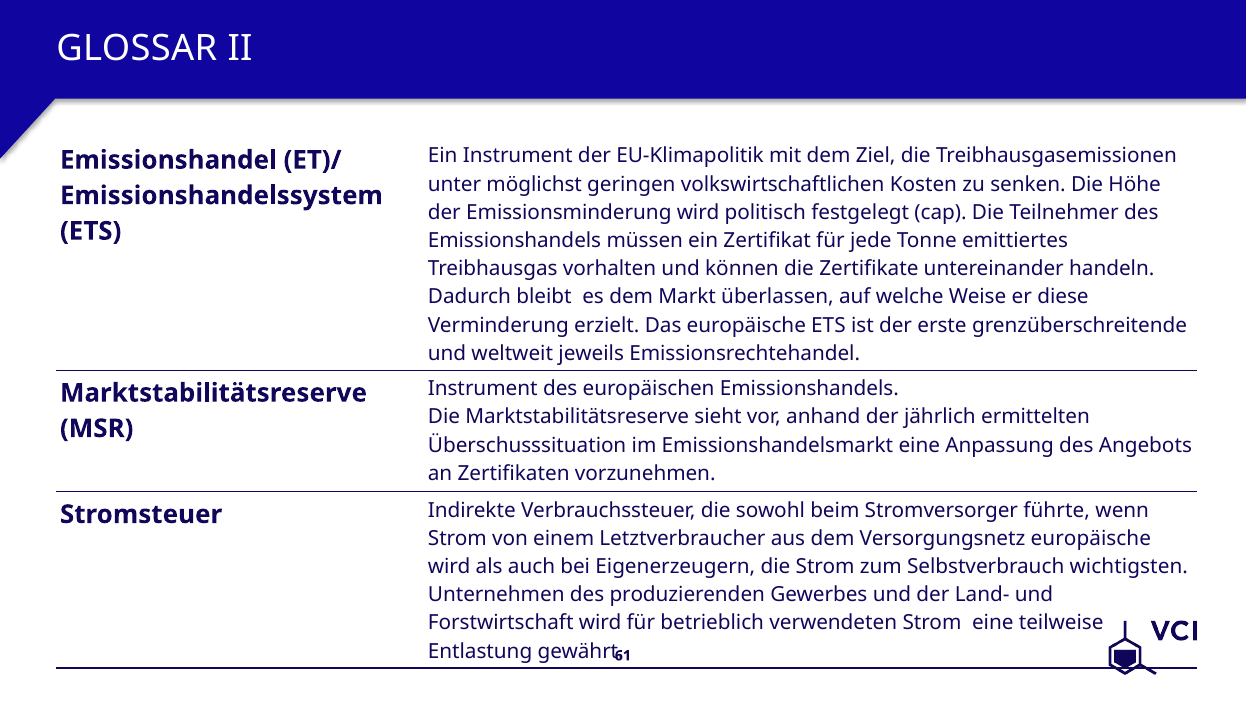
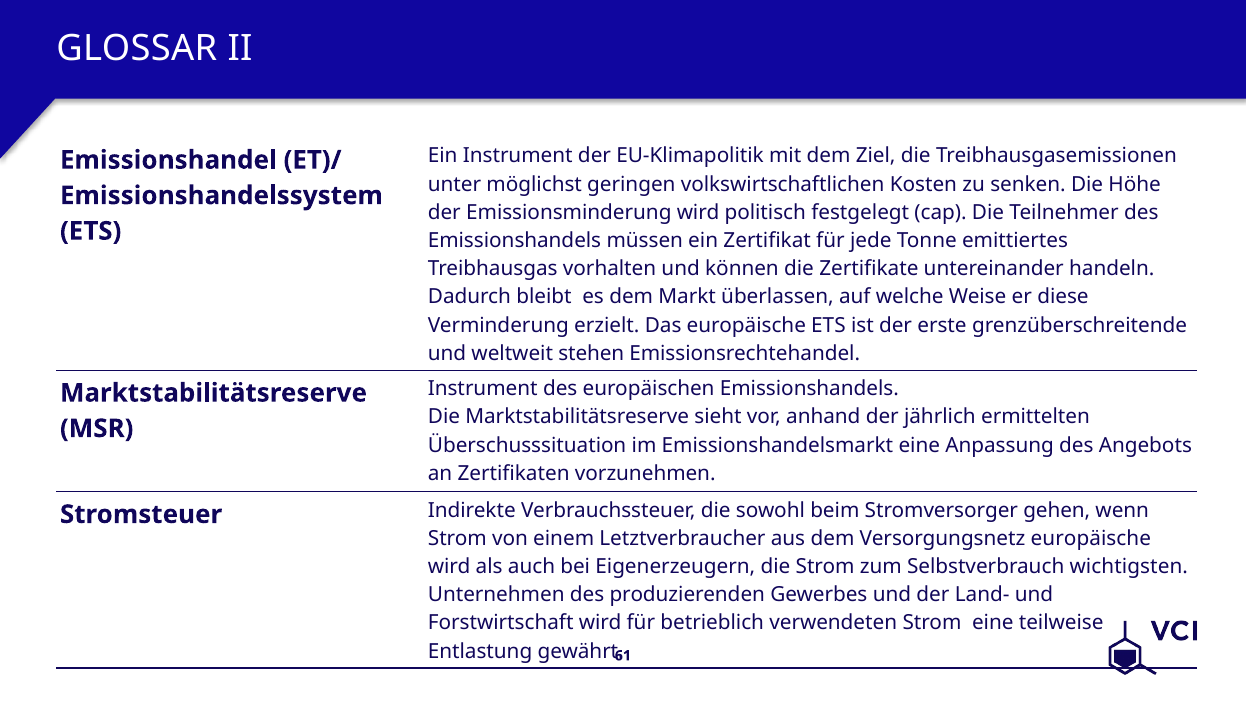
jeweils: jeweils -> stehen (591, 353)
führte: führte -> gehen (1057, 510)
